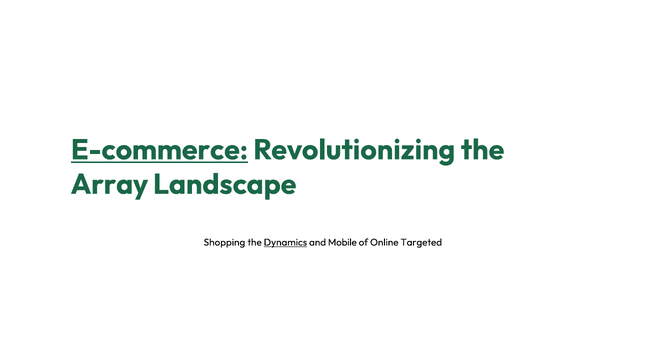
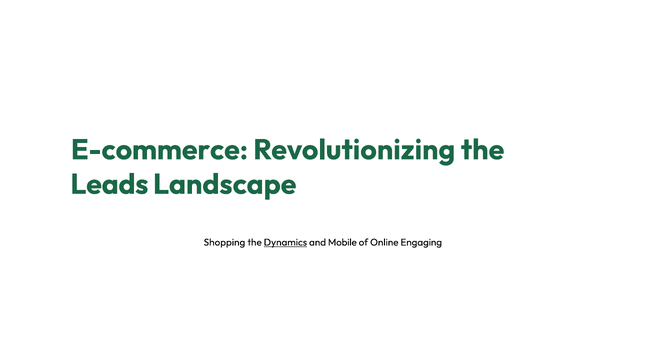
E-commerce underline: present -> none (159, 150)
Array: Array -> Leads (109, 184)
Targeted: Targeted -> Engaging (421, 242)
